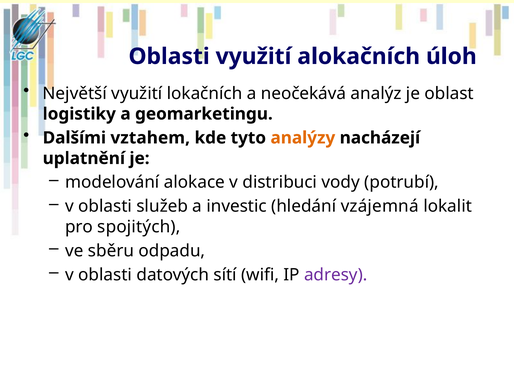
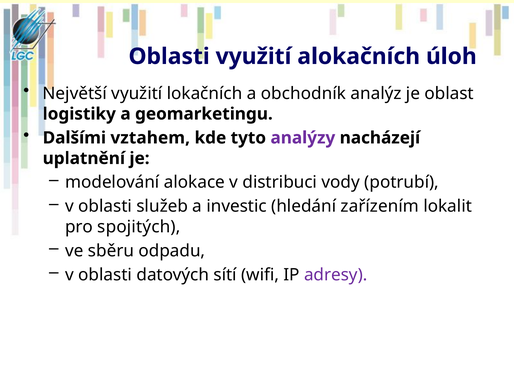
neočekává: neočekává -> obchodník (303, 93)
analýzy colour: orange -> purple (303, 138)
vzájemná: vzájemná -> zařízením (380, 207)
